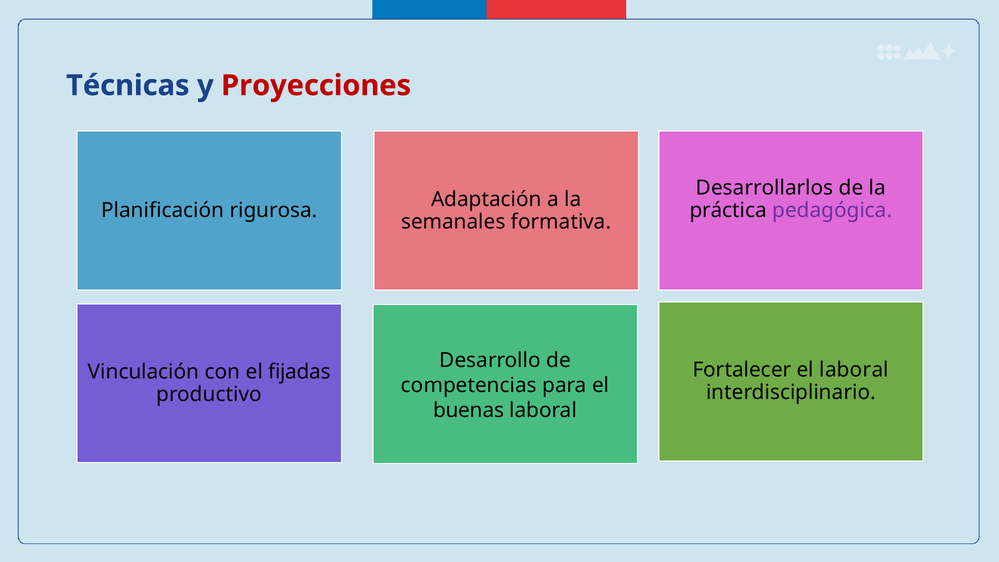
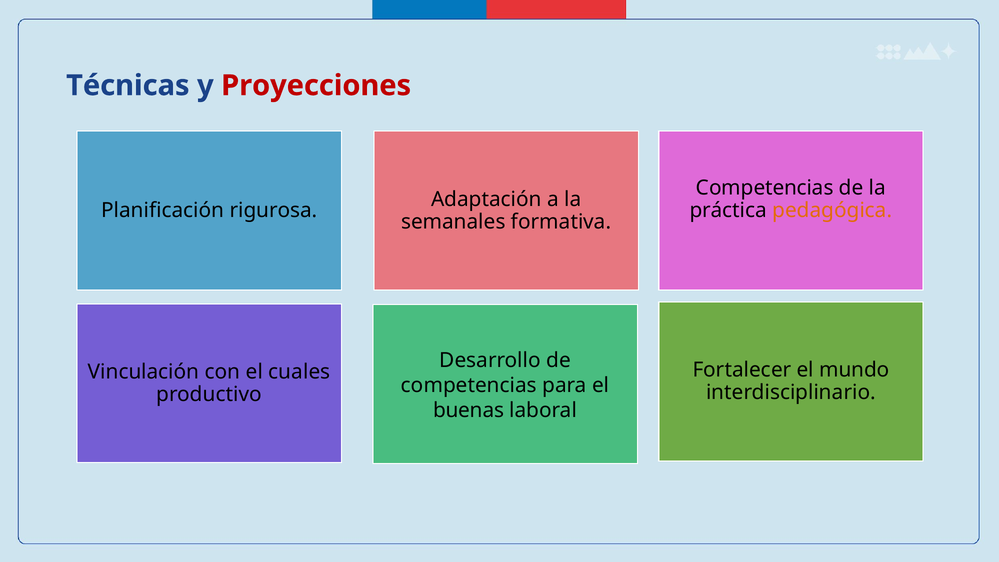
Desarrollarlos: Desarrollarlos -> Competencias (765, 188)
pedagógica colour: purple -> orange (832, 210)
el laboral: laboral -> mundo (854, 370)
fijadas: fijadas -> cuales (299, 372)
